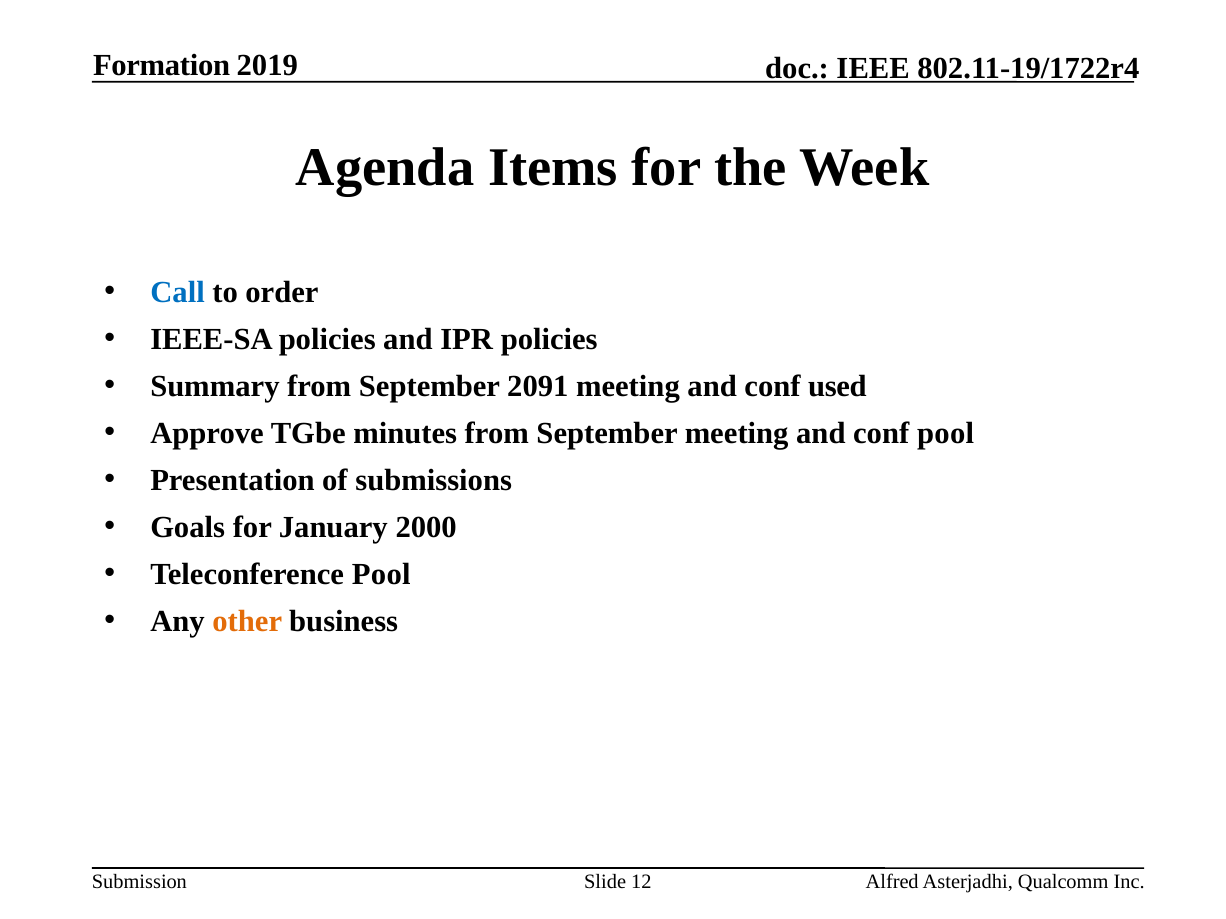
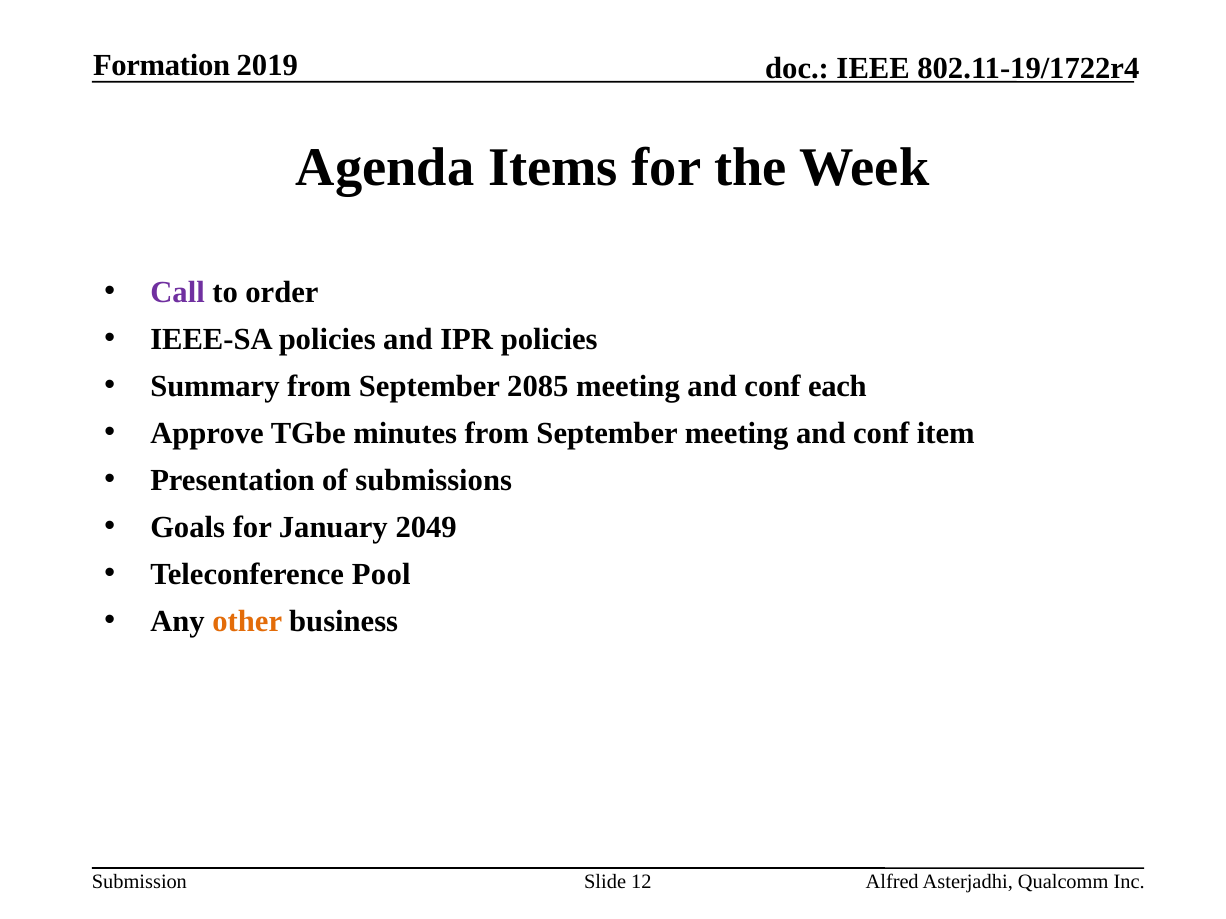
Call colour: blue -> purple (178, 292)
2091: 2091 -> 2085 (538, 386)
used: used -> each (837, 386)
conf pool: pool -> item (946, 433)
2000: 2000 -> 2049 (426, 527)
